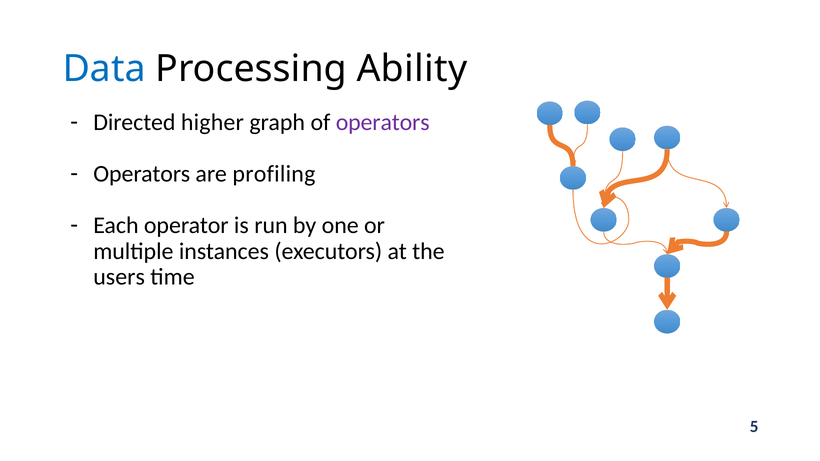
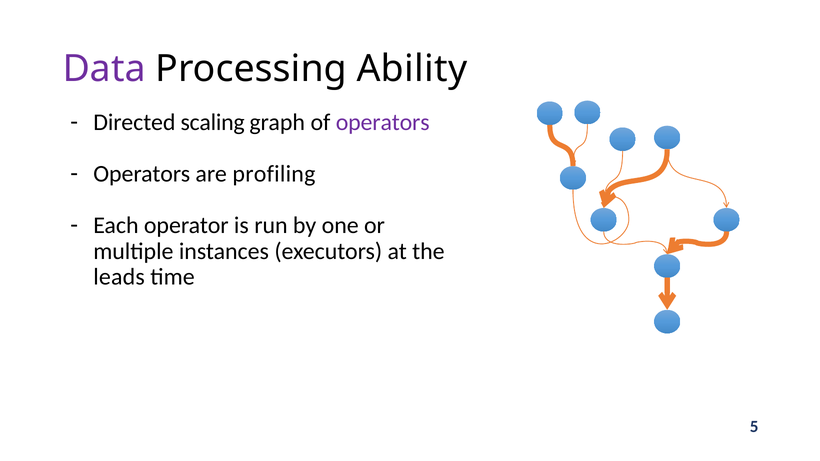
Data colour: blue -> purple (104, 69)
higher: higher -> scaling (213, 123)
users: users -> leads (119, 277)
